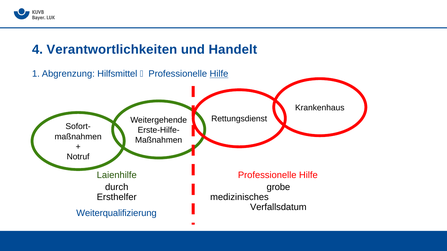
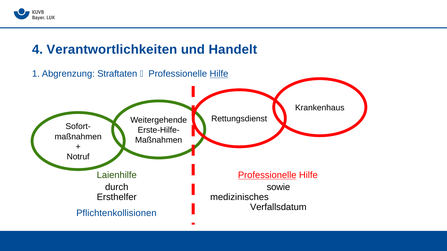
Hilfsmittel: Hilfsmittel -> Straftaten (117, 74)
Professionelle underline: none -> present (267, 176)
grobe: grobe -> sowie (278, 187)
Weiterqualifizierung: Weiterqualifizierung -> Pflichtenkollisionen (116, 214)
